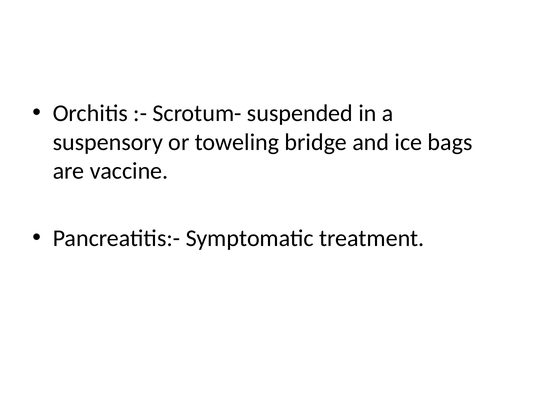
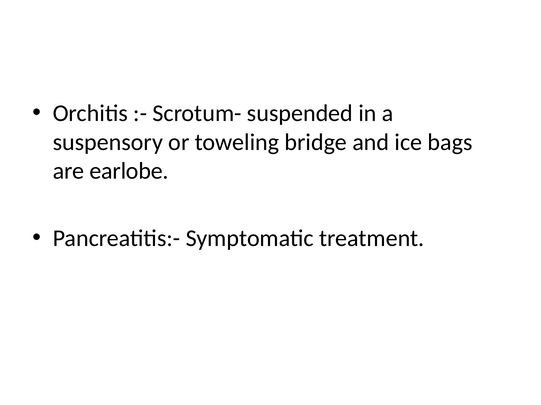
vaccine: vaccine -> earlobe (129, 171)
